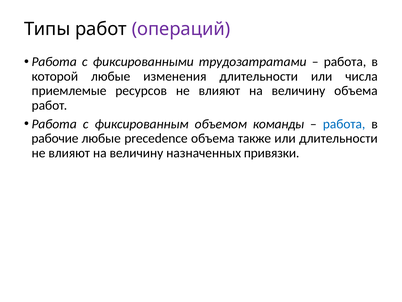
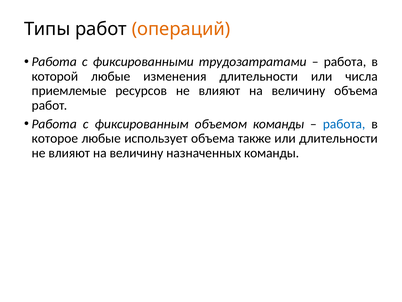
операций colour: purple -> orange (181, 29)
рабочие: рабочие -> которое (55, 138)
precedence: precedence -> использует (156, 138)
назначенных привязки: привязки -> команды (272, 153)
